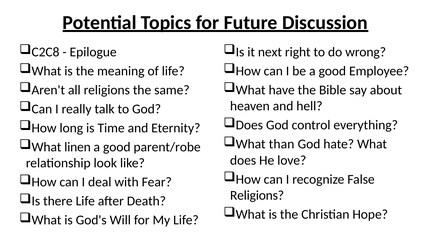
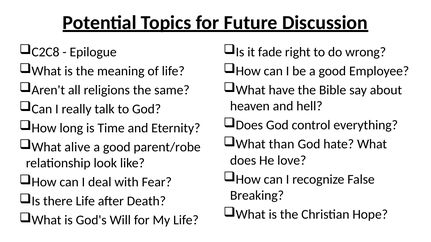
next: next -> fade (270, 52)
linen: linen -> alive (77, 147)
Religions: Religions -> Breaking (257, 196)
